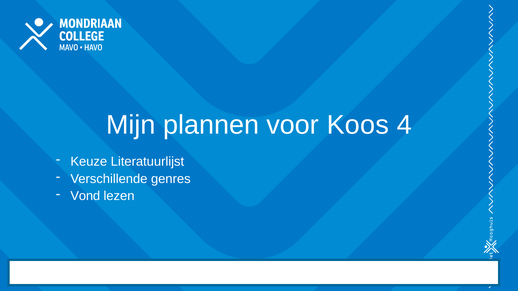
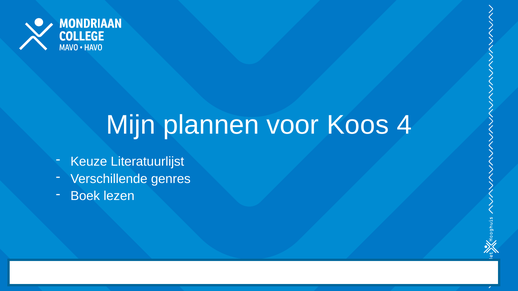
Vond: Vond -> Boek (85, 196)
